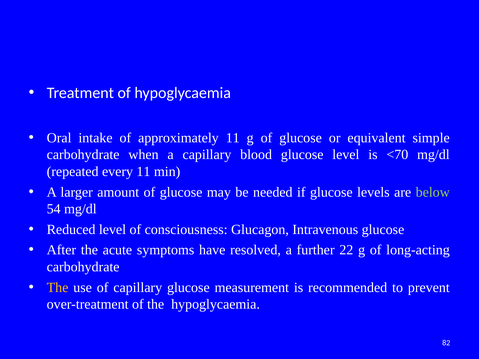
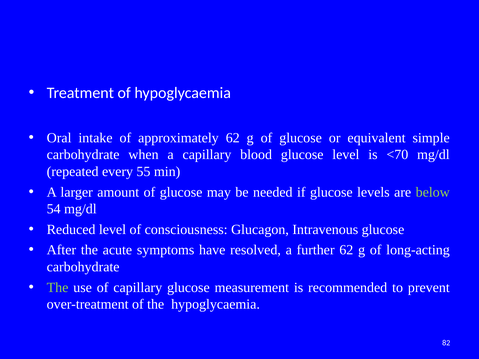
approximately 11: 11 -> 62 (233, 138)
every 11: 11 -> 55 (143, 172)
further 22: 22 -> 62 (346, 250)
The colour: yellow -> light green (58, 288)
